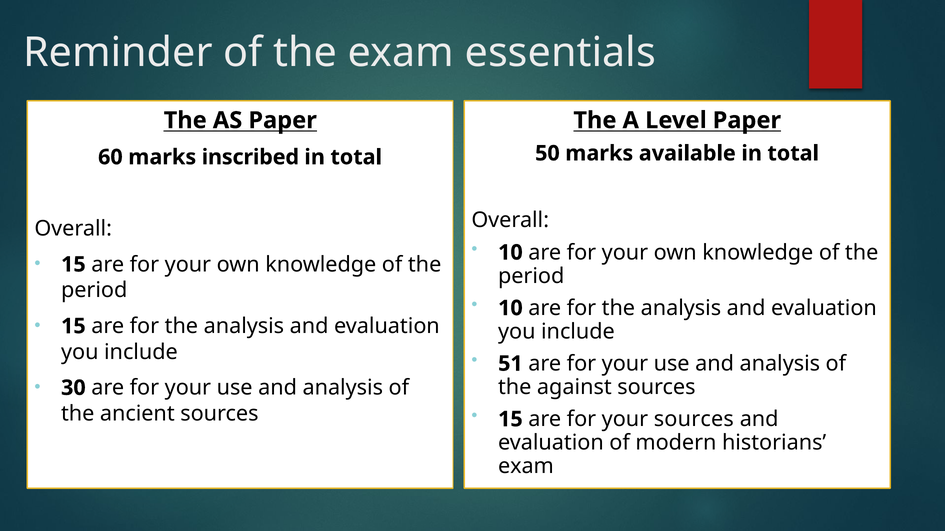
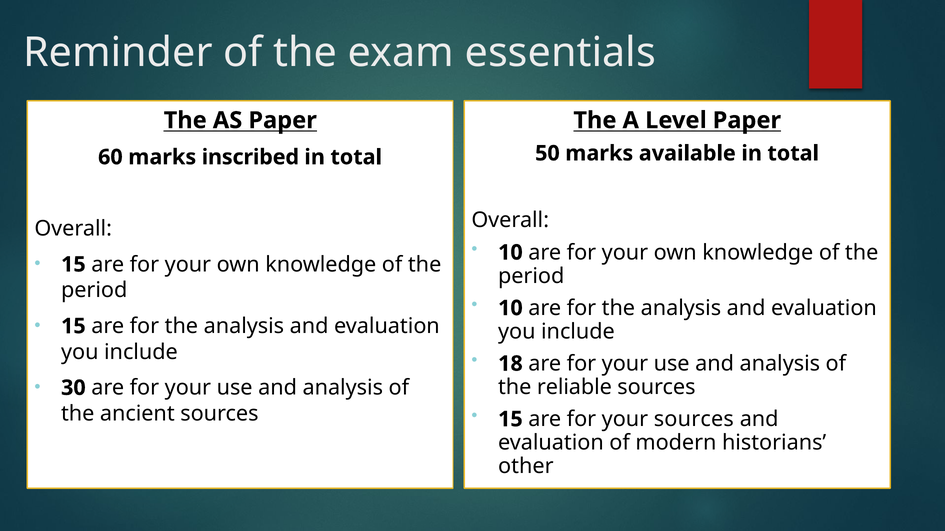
51: 51 -> 18 (510, 364)
against: against -> reliable (574, 387)
exam: exam -> other (526, 466)
